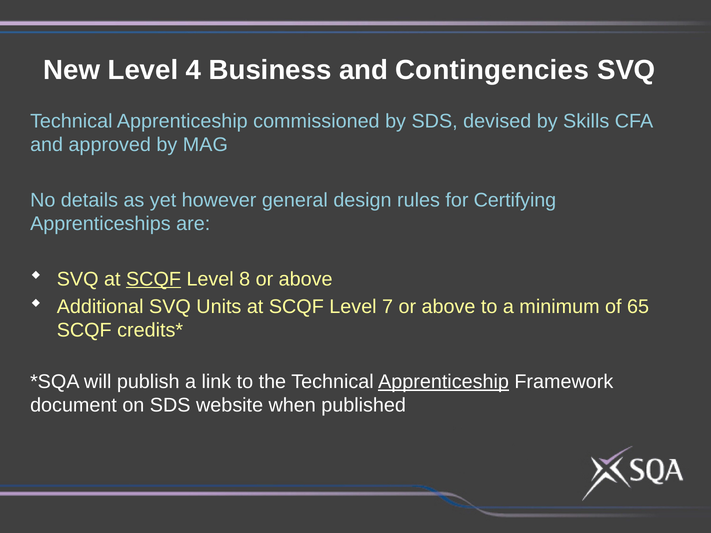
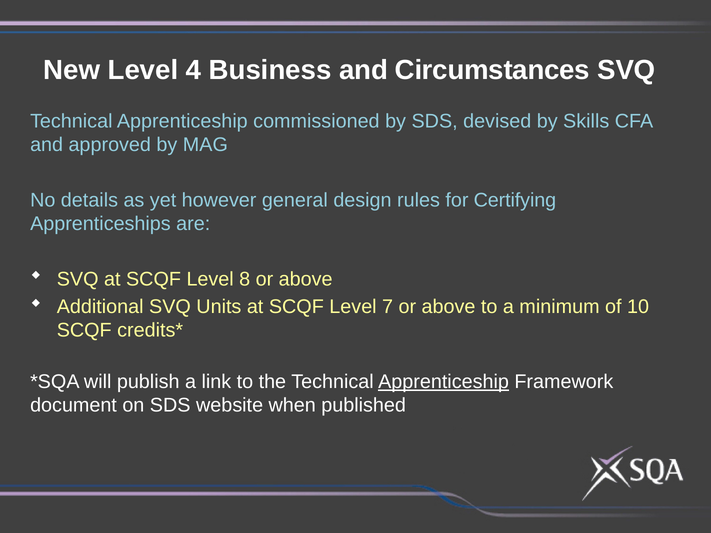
Contingencies: Contingencies -> Circumstances (492, 70)
SCQF underline: present -> none (153, 279)
65: 65 -> 10 (638, 307)
